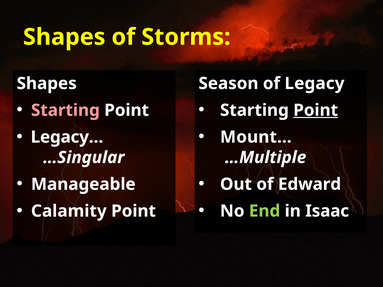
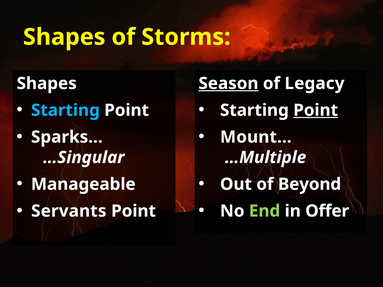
Season underline: none -> present (228, 84)
Starting colour: pink -> light blue (65, 110)
Legacy…: Legacy… -> Sparks… (67, 137)
Edward: Edward -> Beyond (310, 184)
Isaac: Isaac -> Offer (327, 211)
Calamity: Calamity -> Servants (69, 211)
